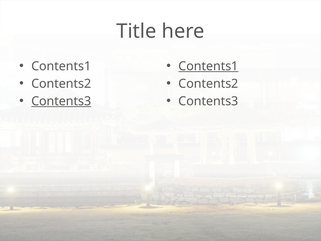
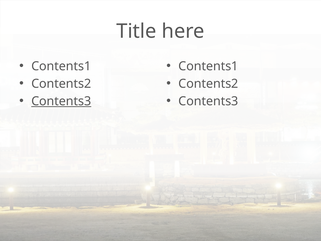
Contents1 underline: present -> none (208, 66)
